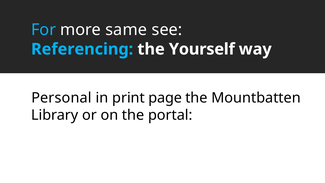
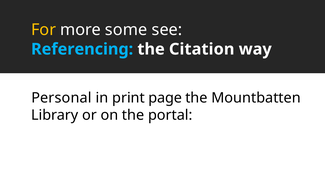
For colour: light blue -> yellow (44, 30)
same: same -> some (126, 30)
Yourself: Yourself -> Citation (202, 49)
